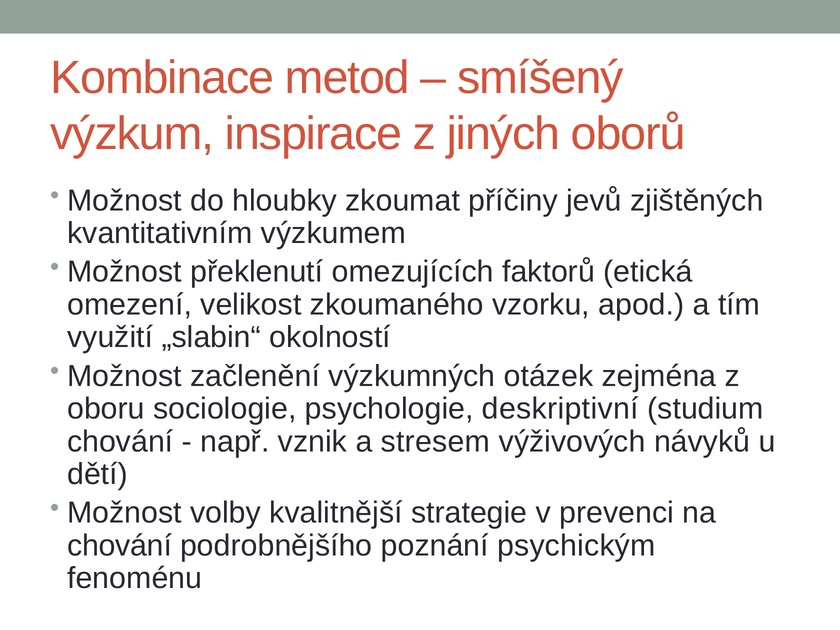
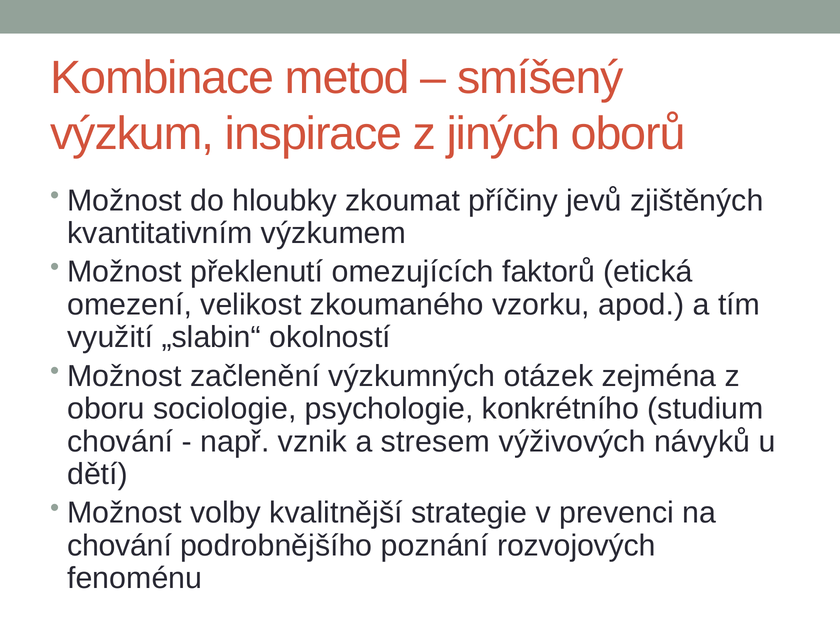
deskriptivní: deskriptivní -> konkrétního (560, 409)
psychickým: psychickým -> rozvojových (576, 546)
